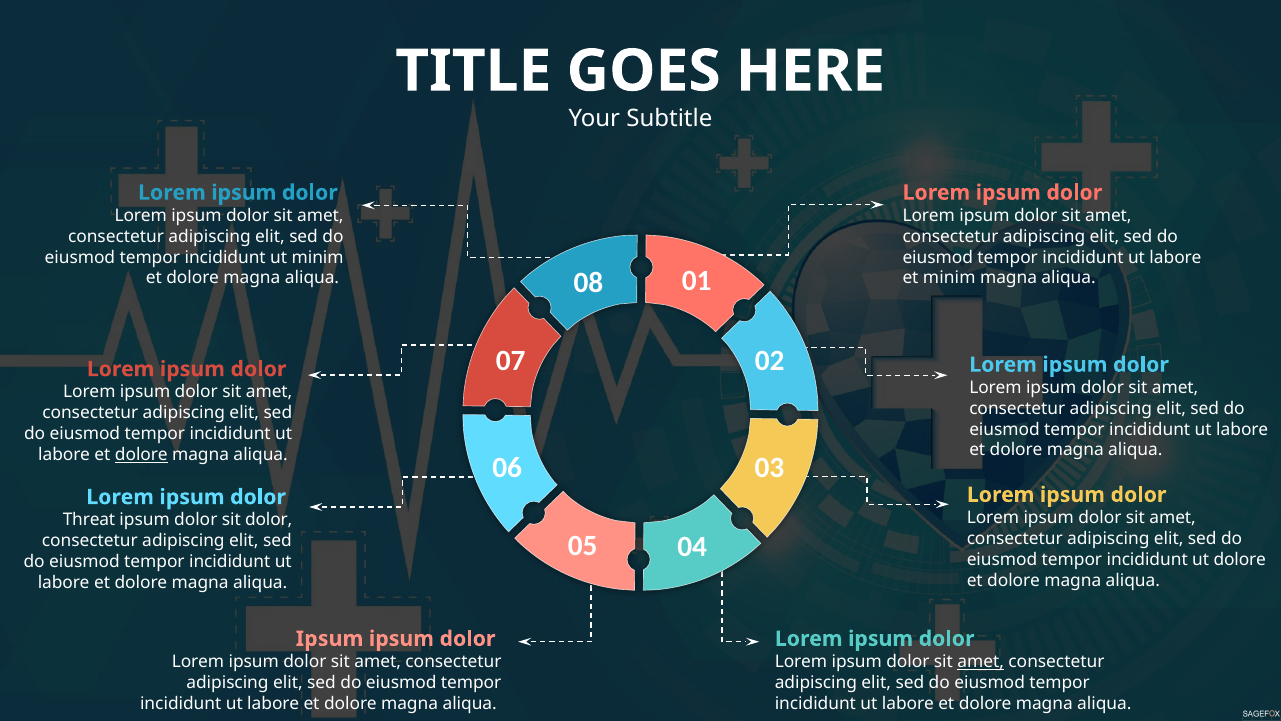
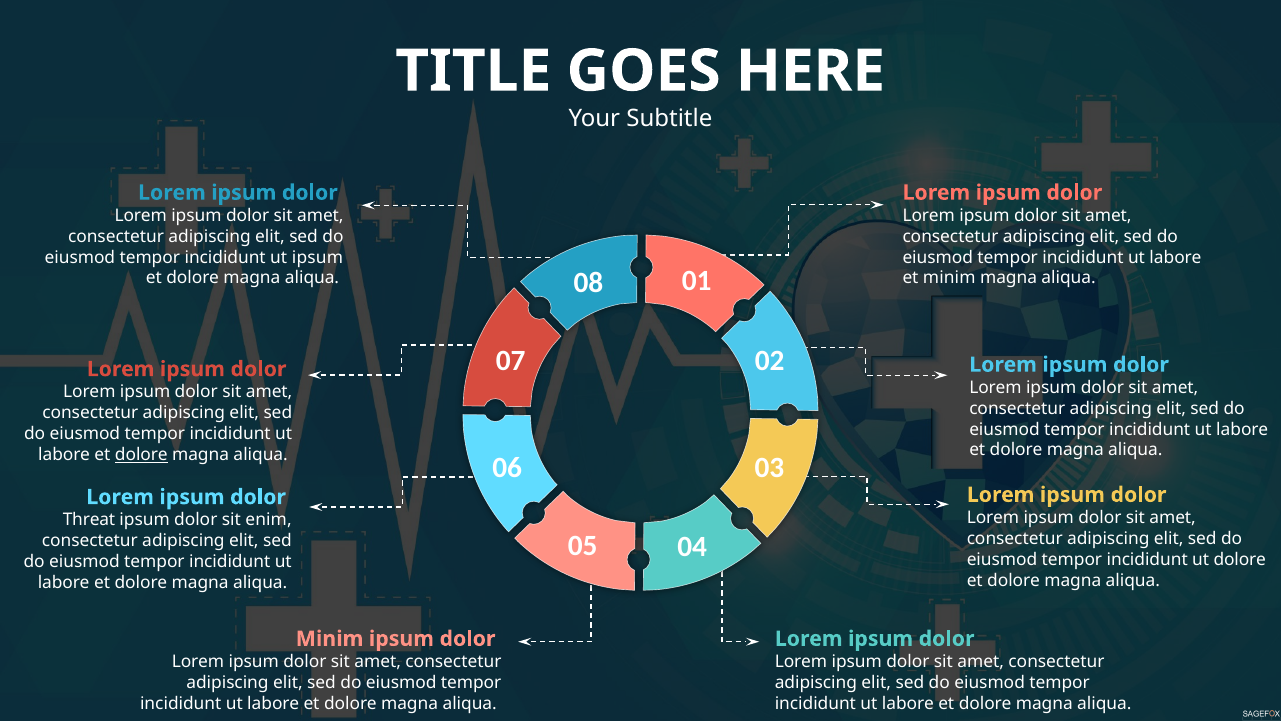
ut minim: minim -> ipsum (318, 257)
sit dolor: dolor -> enim (269, 520)
Ipsum: Ipsum -> Minim (330, 638)
amet underline: present -> none (981, 661)
